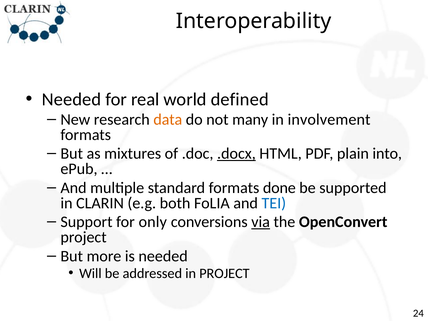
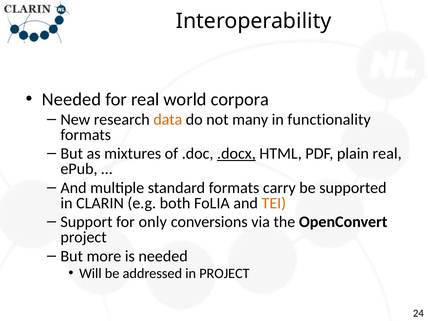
defined: defined -> corpora (240, 99)
involvement: involvement -> functionality (329, 119)
plain into: into -> real (387, 154)
done: done -> carry (279, 188)
TEI colour: blue -> orange (274, 203)
via underline: present -> none (261, 222)
